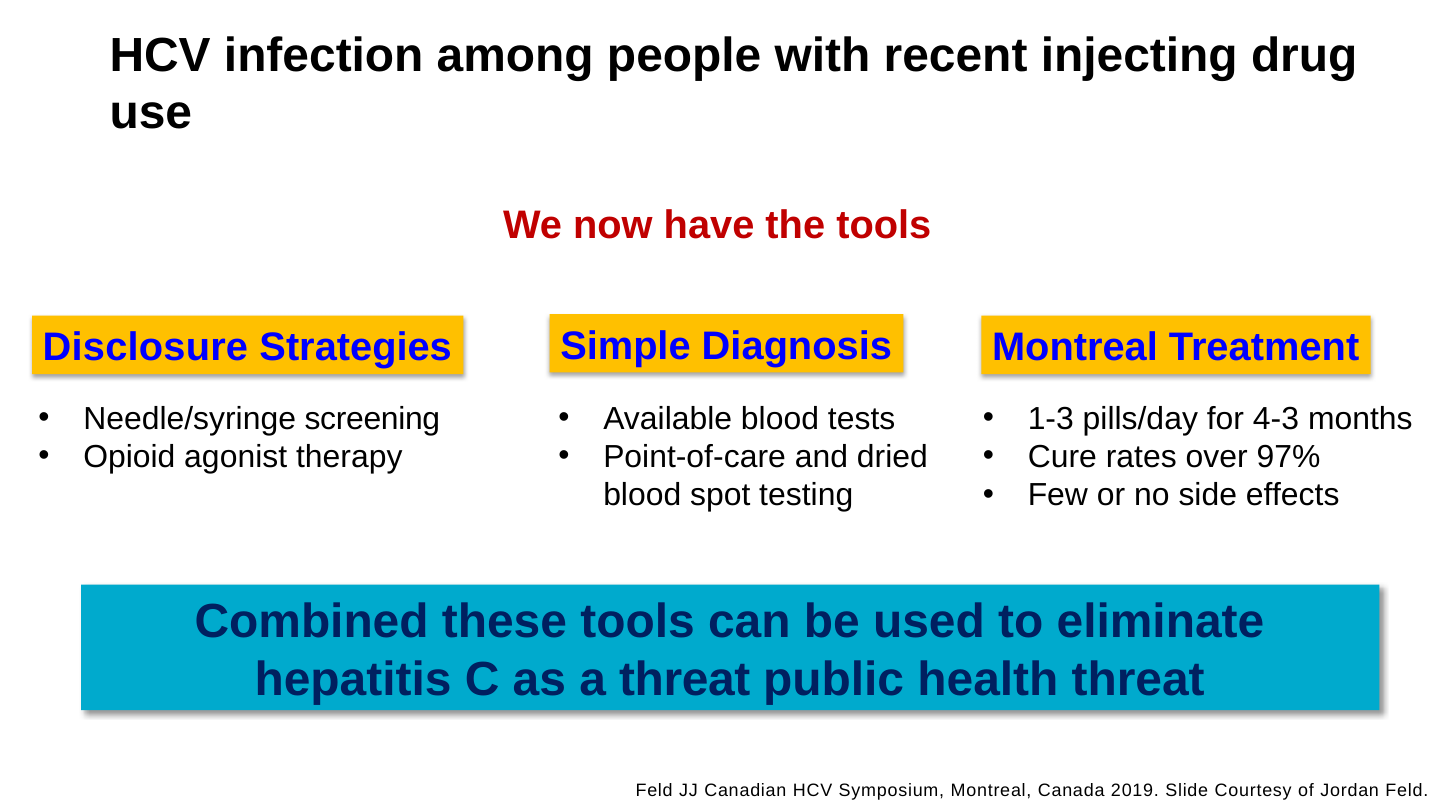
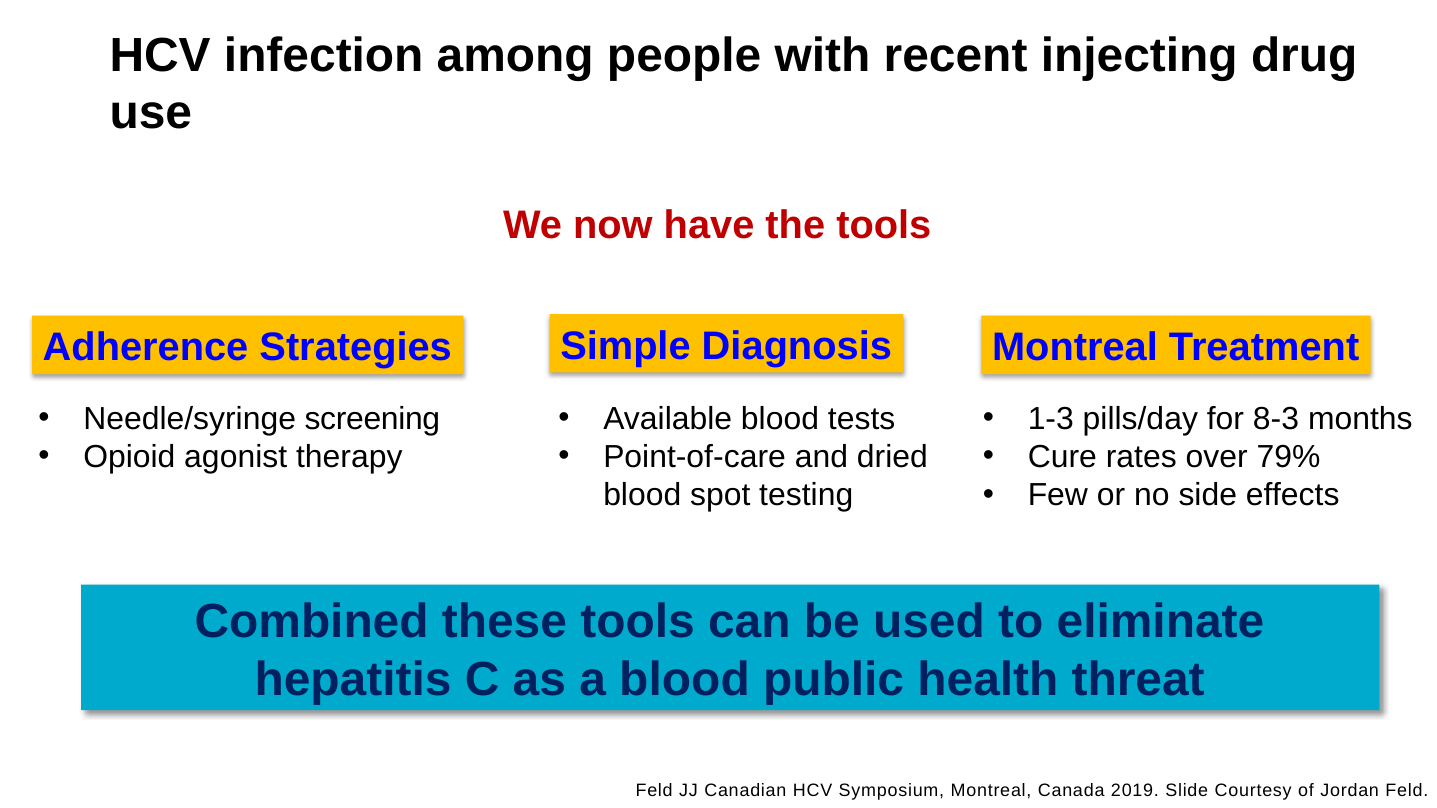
Disclosure: Disclosure -> Adherence (146, 348)
4-3: 4-3 -> 8-3 (1276, 419)
97%: 97% -> 79% (1289, 457)
a threat: threat -> blood (684, 680)
